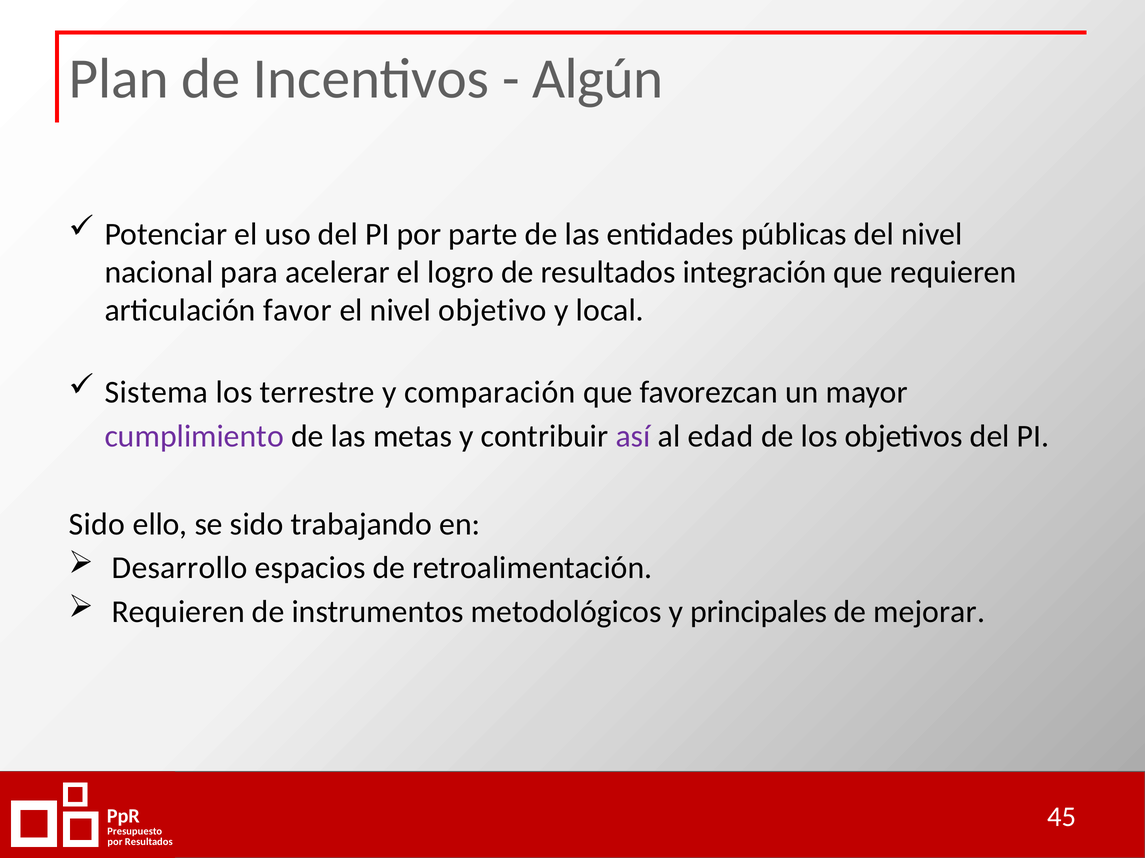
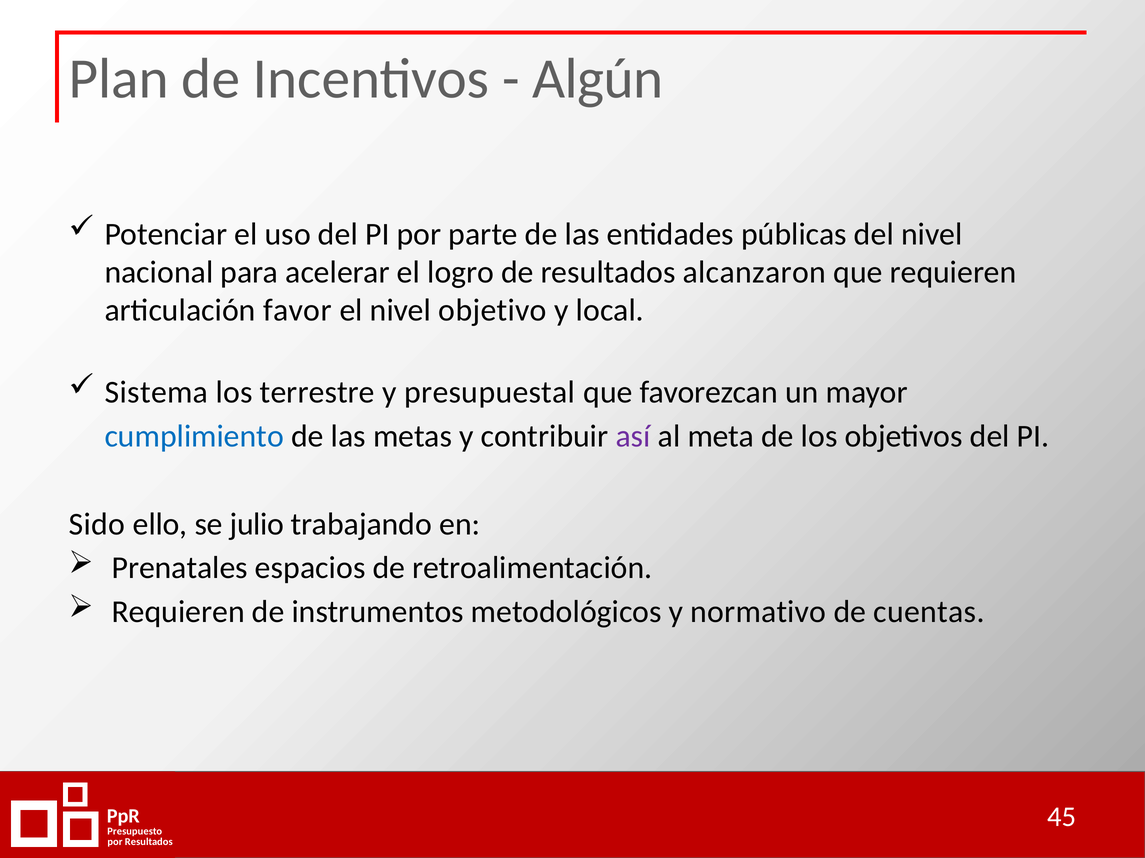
integración: integración -> alcanzaron (754, 273)
comparación: comparación -> presupuestal (490, 393)
cumplimiento colour: purple -> blue (194, 437)
edad: edad -> meta (721, 437)
se sido: sido -> julio (257, 524)
Desarrollo: Desarrollo -> Prenatales (180, 568)
principales: principales -> normativo (758, 612)
mejorar: mejorar -> cuentas (929, 612)
